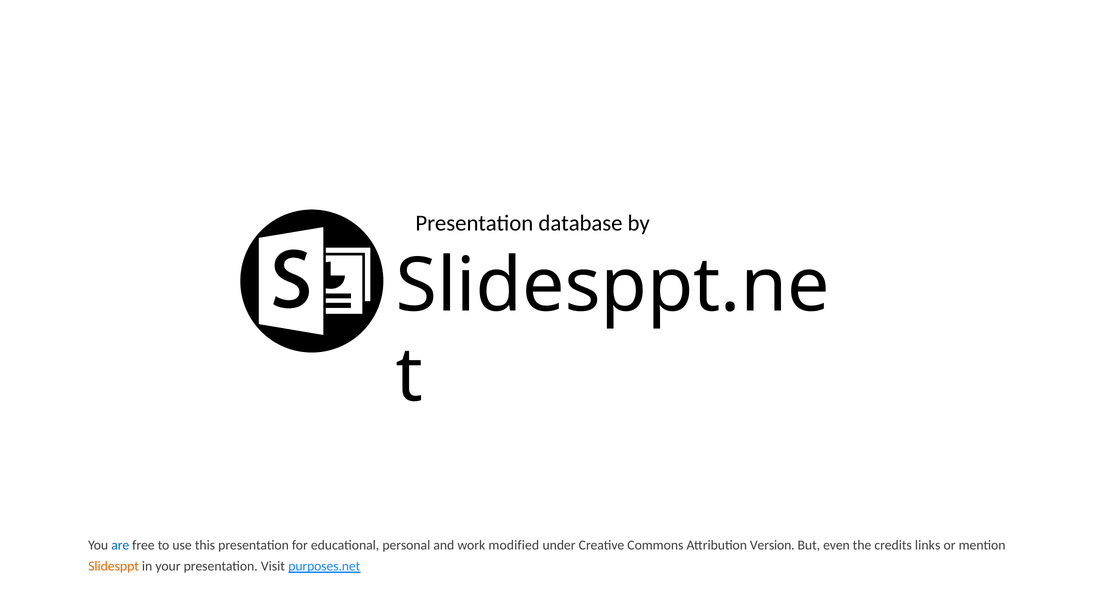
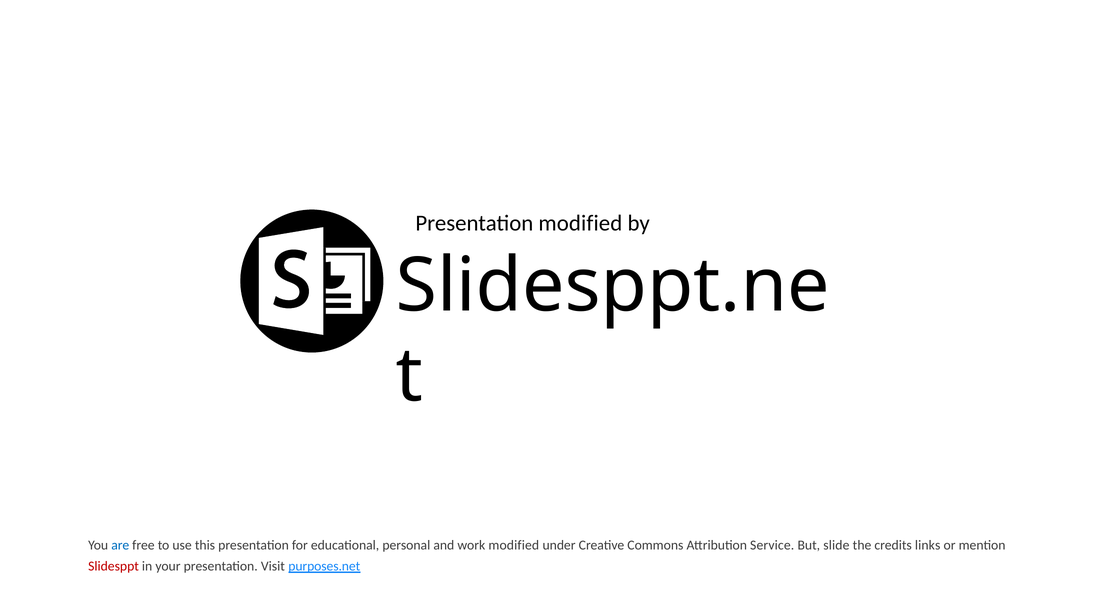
Presentation database: database -> modified (580, 224)
Version: Version -> Service (772, 546)
even: even -> slide (836, 546)
Slidesppt colour: orange -> red (114, 567)
